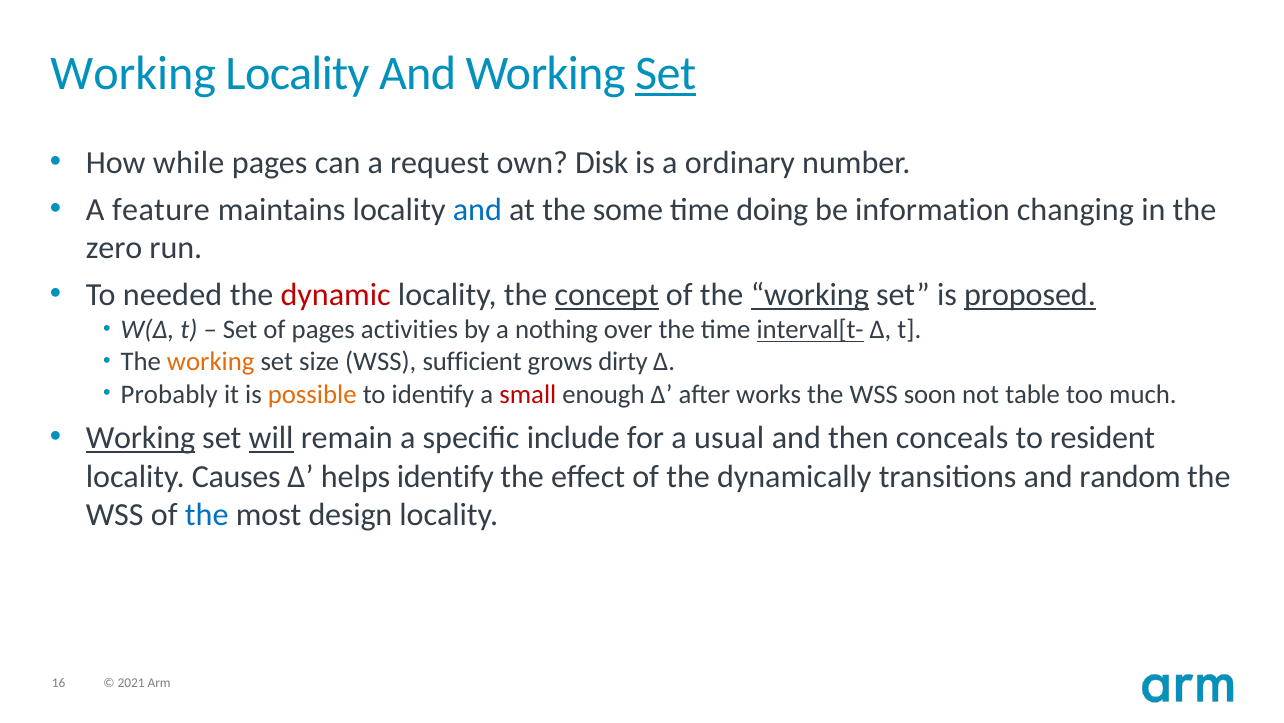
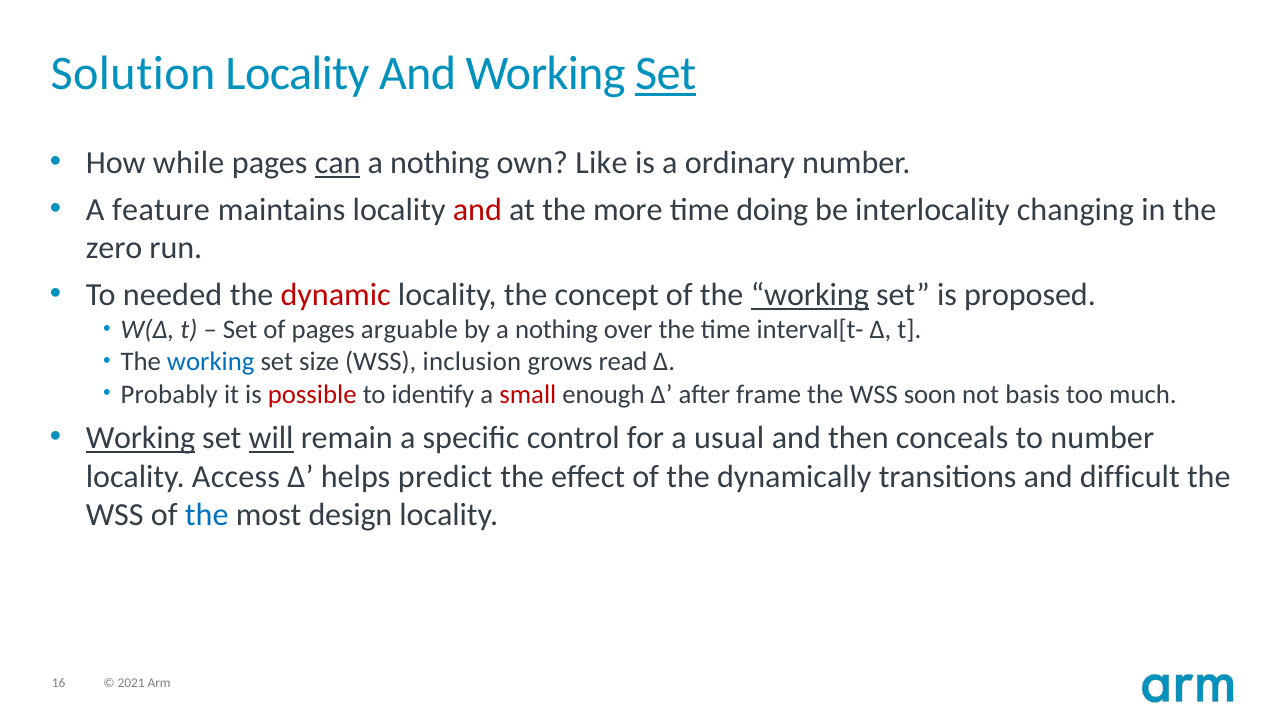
Working: Working -> Solution (133, 74)
can underline: none -> present (338, 163)
request: request -> nothing (440, 163)
Disk: Disk -> Like (601, 163)
and colour: blue -> red (477, 210)
some: some -> more (628, 210)
information: information -> interlocality (932, 210)
concept underline: present -> none (607, 295)
proposed underline: present -> none (1030, 295)
activities: activities -> arguable (409, 330)
interval[t- underline: present -> none (810, 330)
working colour: orange -> blue (211, 362)
sufficient: sufficient -> inclusion (472, 362)
dirty: dirty -> read (623, 362)
possible colour: orange -> red (312, 394)
works: works -> frame (769, 394)
table: table -> basis (1033, 394)
include: include -> control (573, 438)
to resident: resident -> number (1102, 438)
Causes: Causes -> Access (236, 476)
helps identify: identify -> predict (445, 476)
random: random -> difficult (1130, 476)
